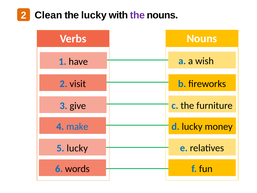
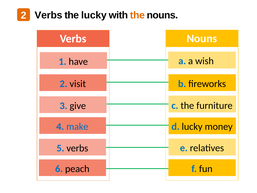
Clean: Clean -> Verbs (48, 15)
the colour: purple -> orange (137, 15)
5 lucky: lucky -> verbs (77, 148)
words: words -> peach (77, 169)
